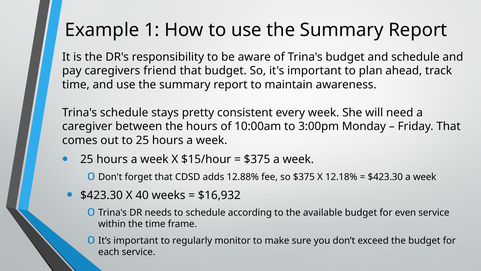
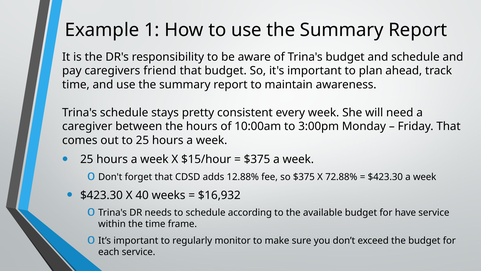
12.18%: 12.18% -> 72.88% (341, 177)
even: even -> have (405, 212)
